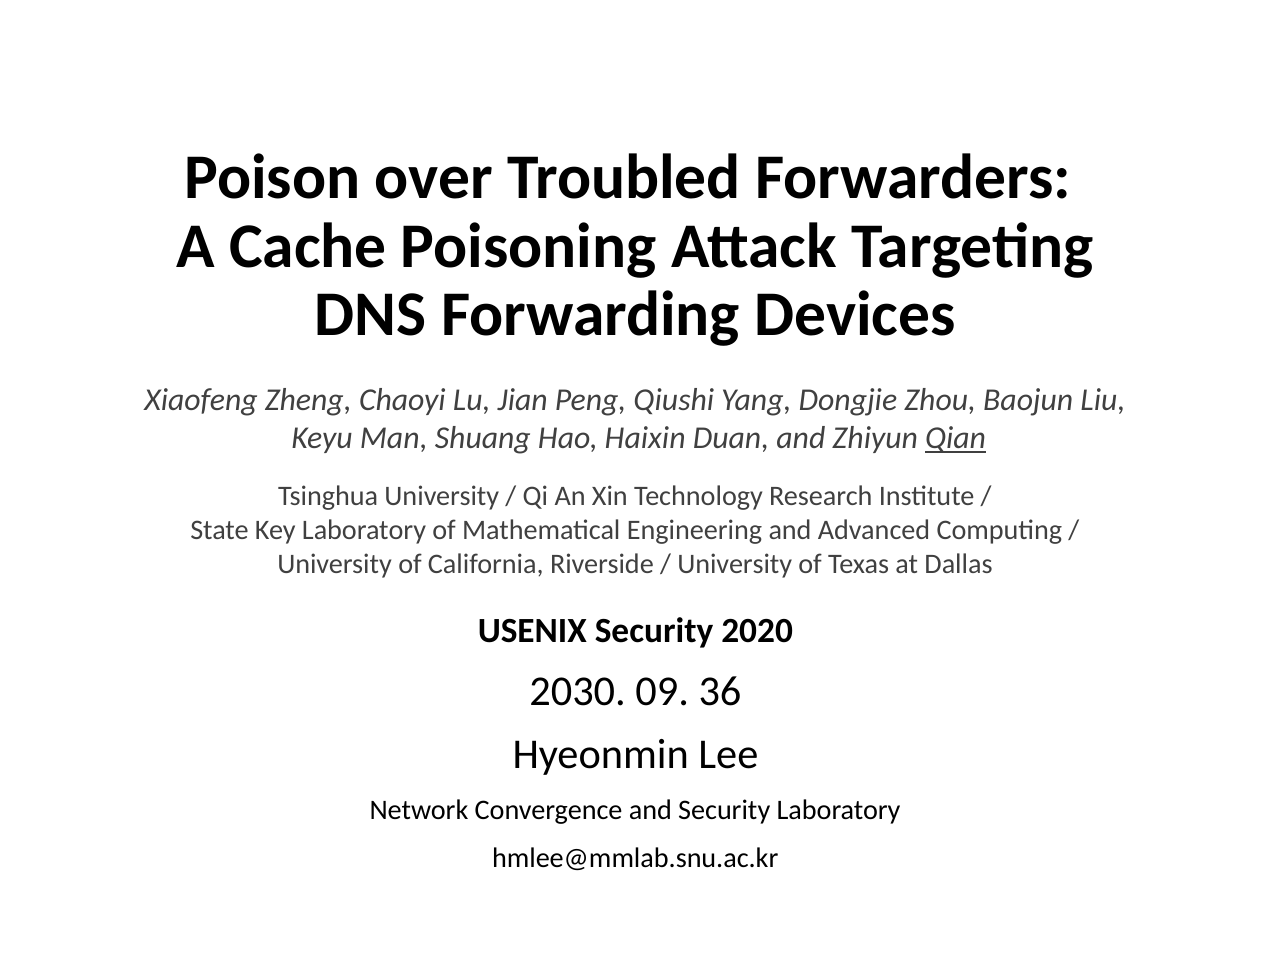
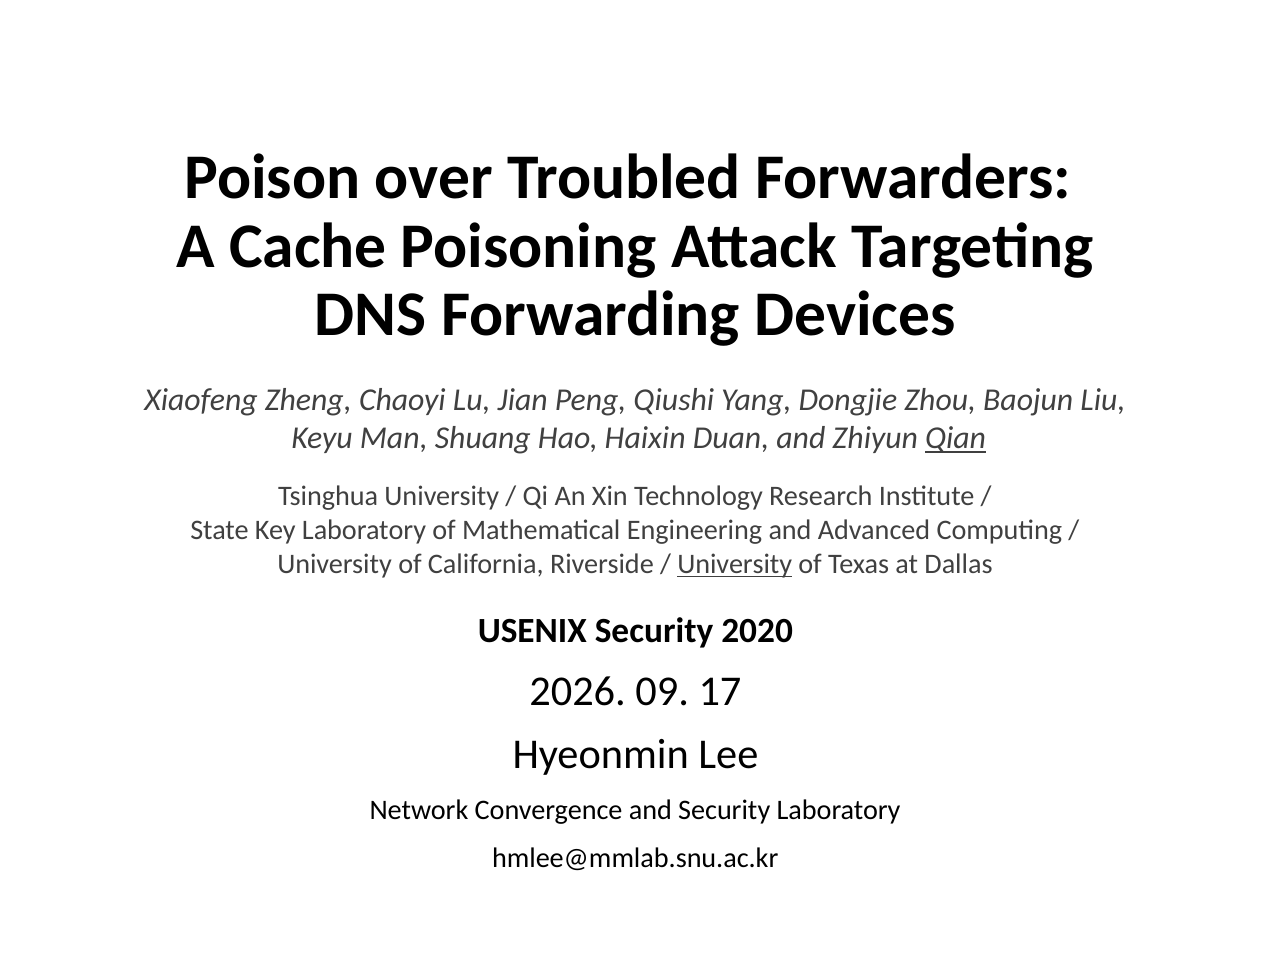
University underline: none -> present (735, 564)
2030: 2030 -> 2026 (578, 691)
36: 36 -> 17 (720, 691)
